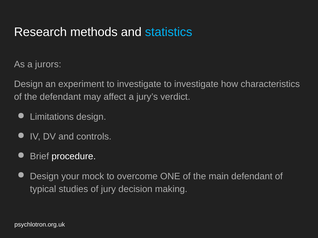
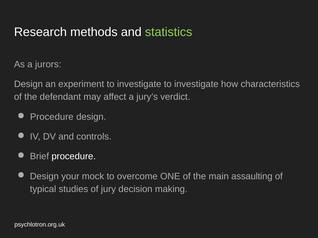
statistics colour: light blue -> light green (169, 32)
Limitations: Limitations -> Procedure (52, 117)
main defendant: defendant -> assaulting (252, 177)
